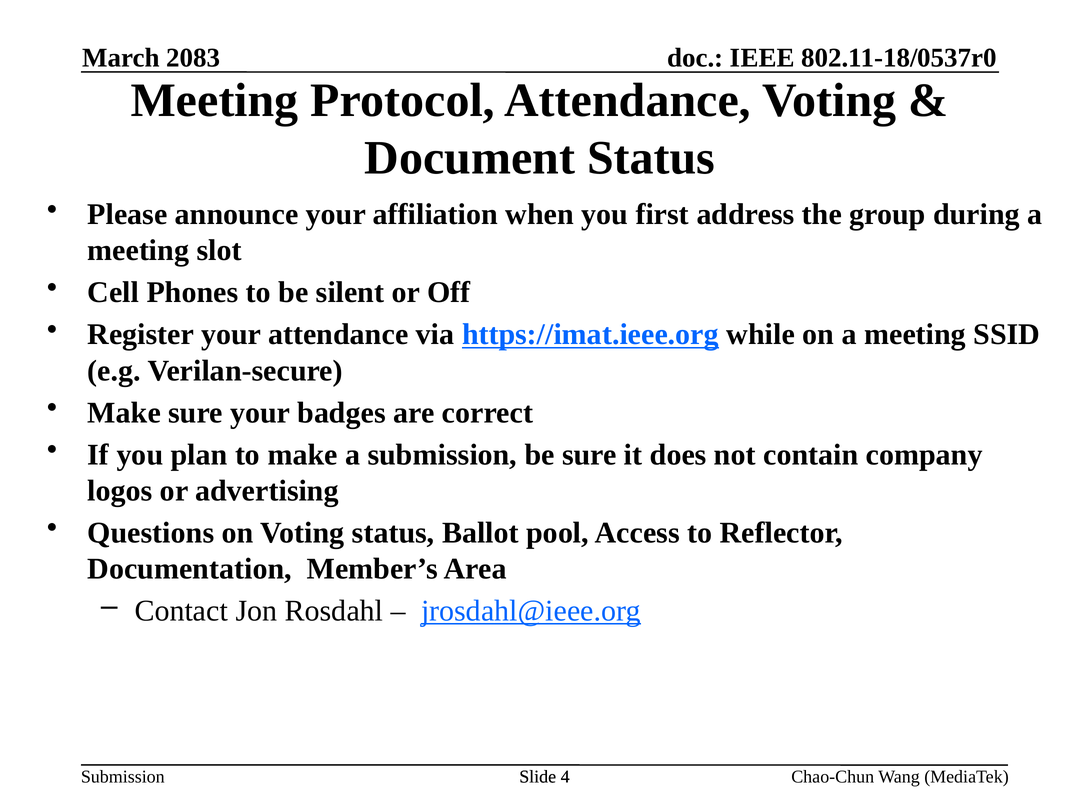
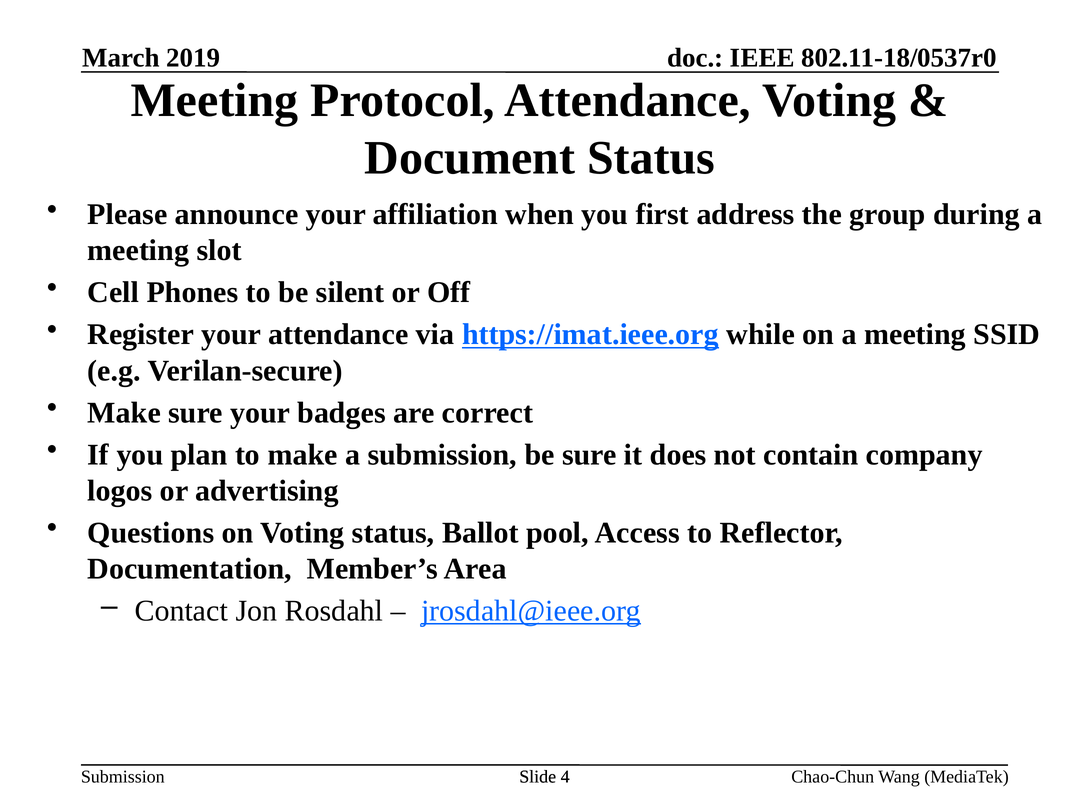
2083: 2083 -> 2019 (193, 58)
